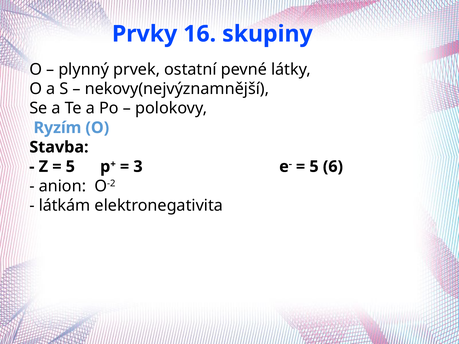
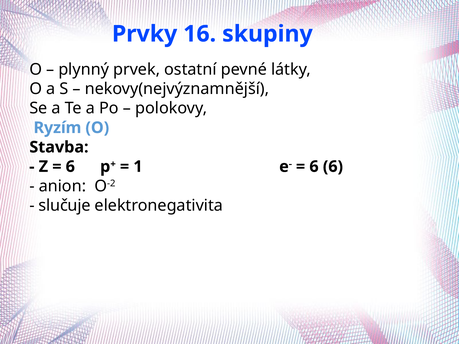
5: 5 -> 6 (70, 167)
3: 3 -> 1 (138, 167)
5: 5 -> 6 (314, 167)
látkám: látkám -> slučuje (65, 206)
